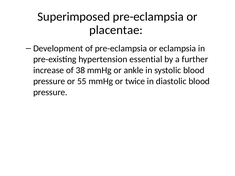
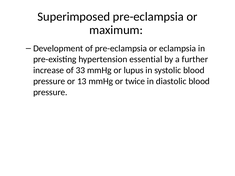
placentae: placentae -> maximum (116, 30)
38: 38 -> 33 (80, 70)
ankle: ankle -> lupus (134, 70)
55: 55 -> 13 (82, 81)
